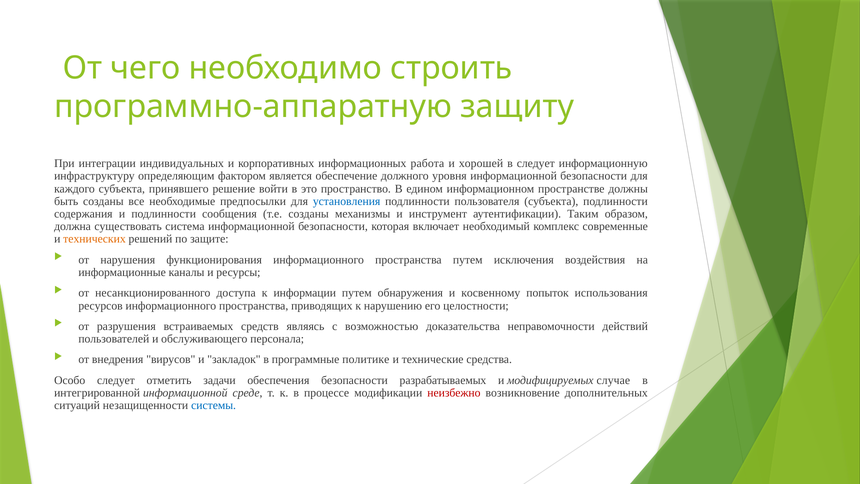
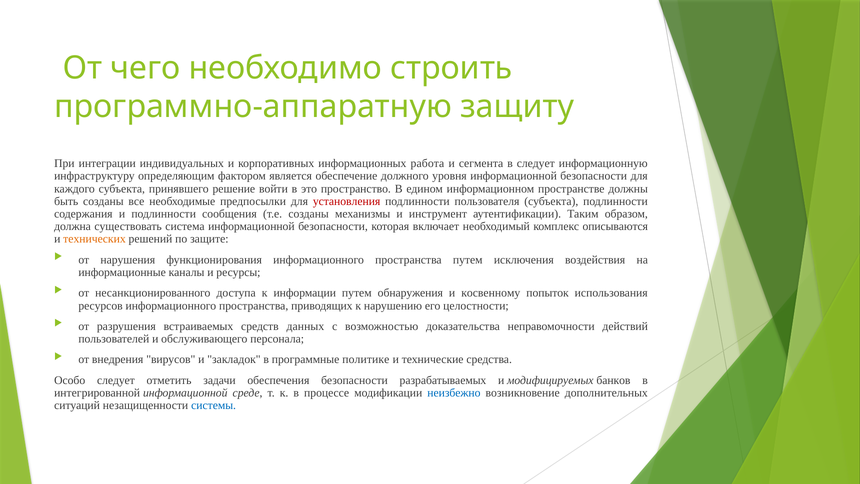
хорошей: хорошей -> сегмента (481, 163)
установления colour: blue -> red (347, 201)
современные: современные -> описываются (615, 226)
являясь: являясь -> данных (305, 326)
случае: случае -> банков (613, 380)
неизбежно colour: red -> blue (454, 393)
